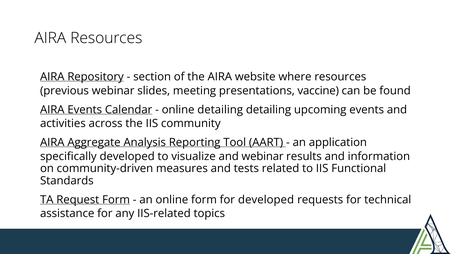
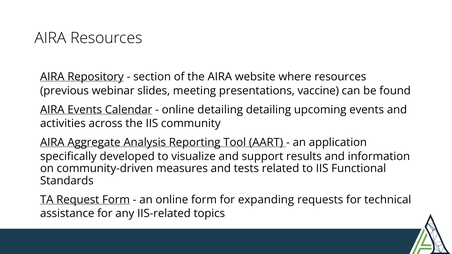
and webinar: webinar -> support (262, 157)
for developed: developed -> expanding (266, 200)
